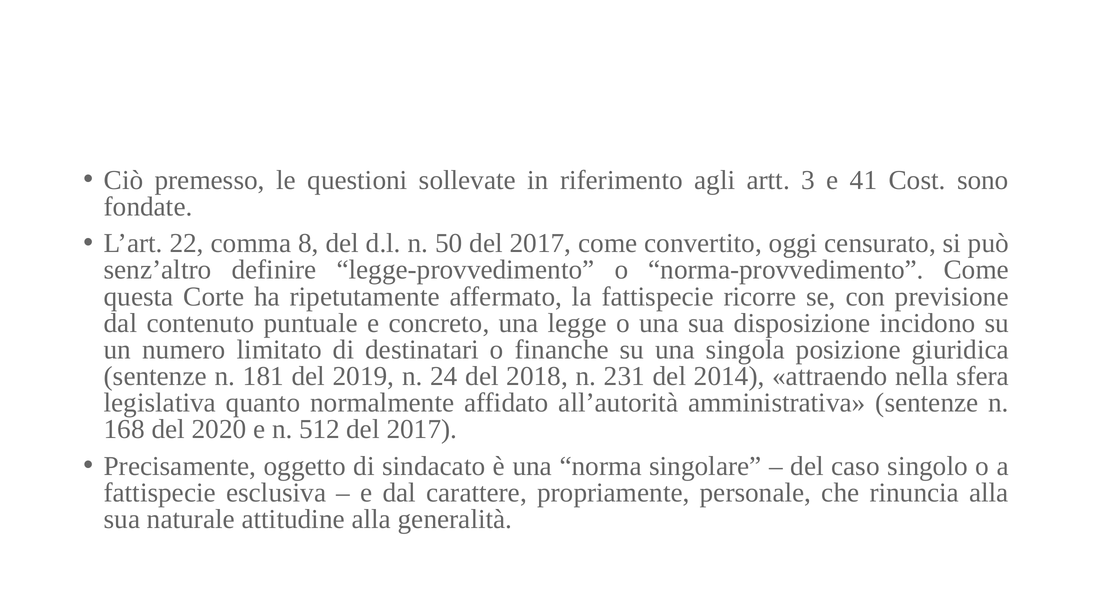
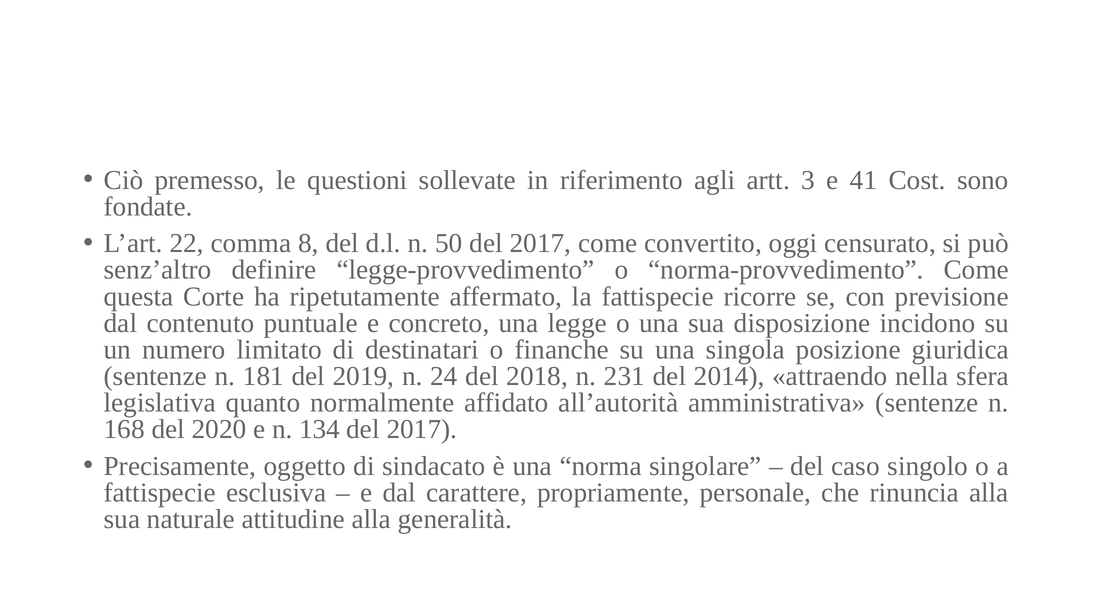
512: 512 -> 134 (320, 429)
